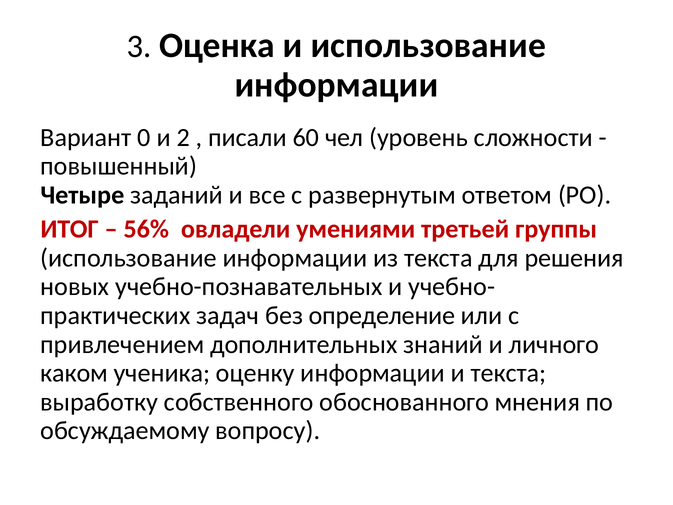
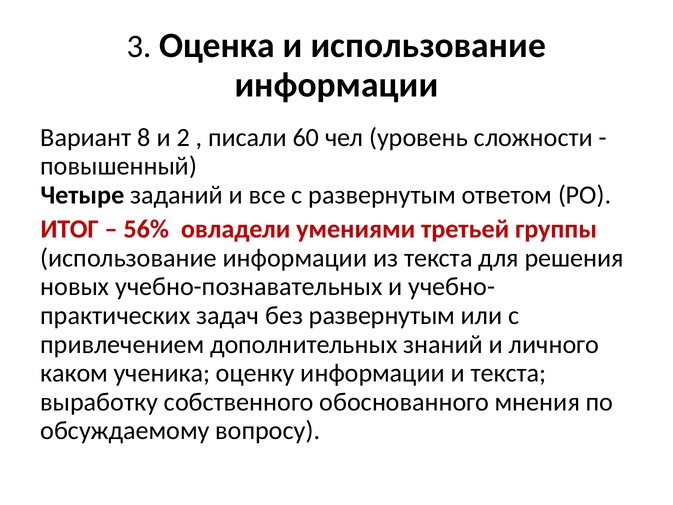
0: 0 -> 8 (144, 137)
без определение: определение -> развернутым (382, 315)
